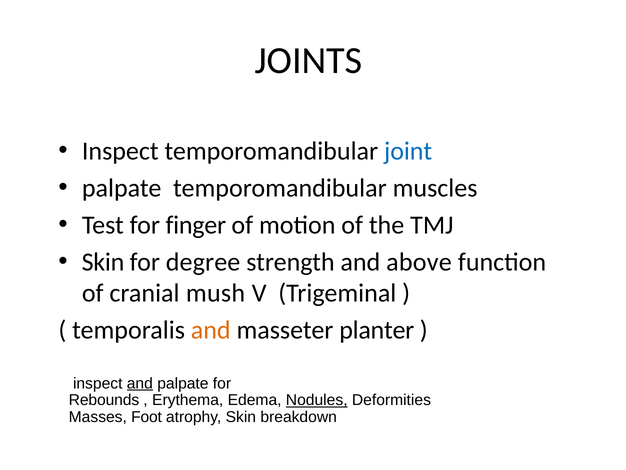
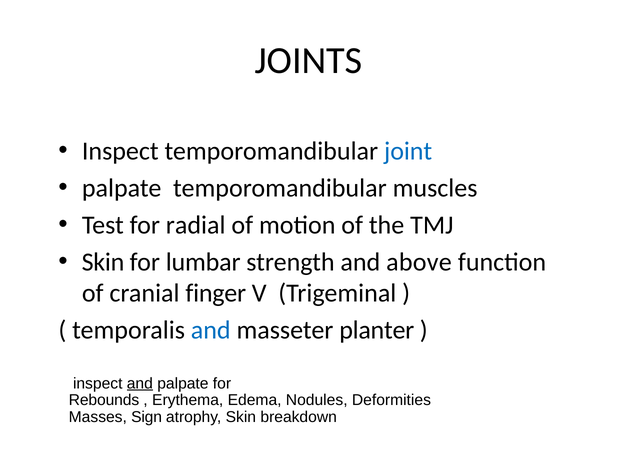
finger: finger -> radial (196, 225)
degree: degree -> lumbar (203, 262)
mush: mush -> finger (216, 293)
and colour: orange -> blue (211, 330)
Nodules underline: present -> none (317, 400)
Foot: Foot -> Sign (147, 417)
